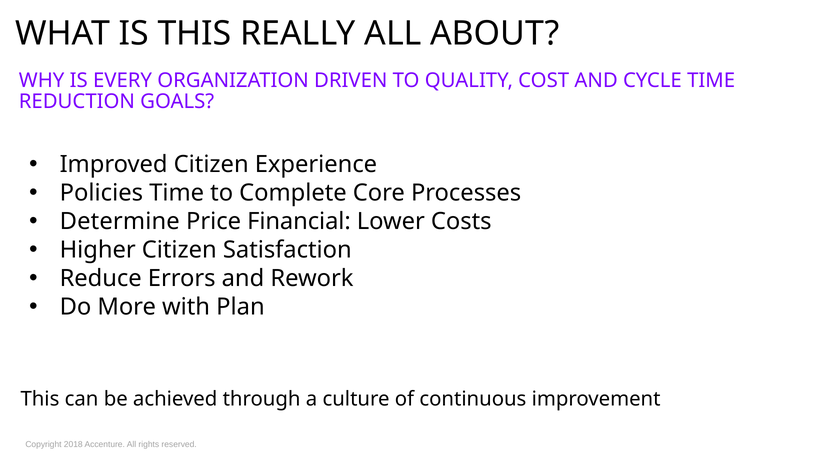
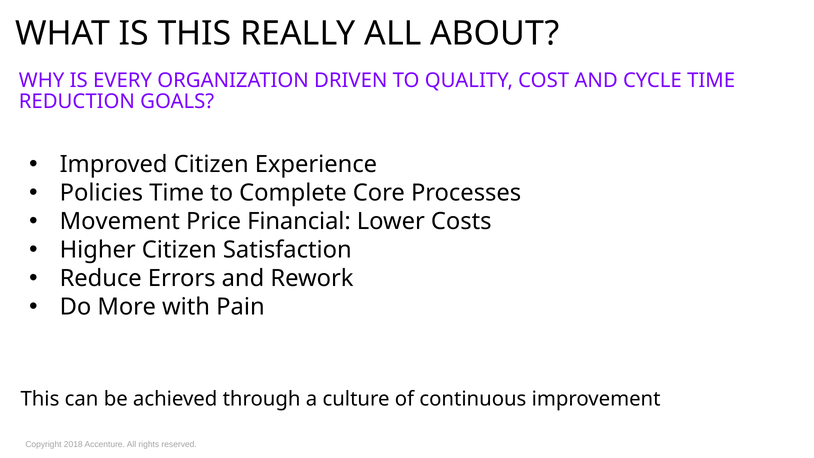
Determine: Determine -> Movement (120, 221)
Plan: Plan -> Pain (240, 307)
